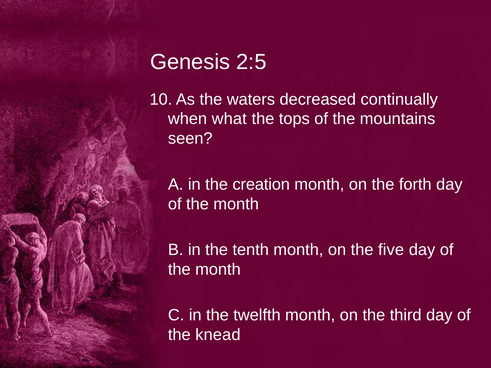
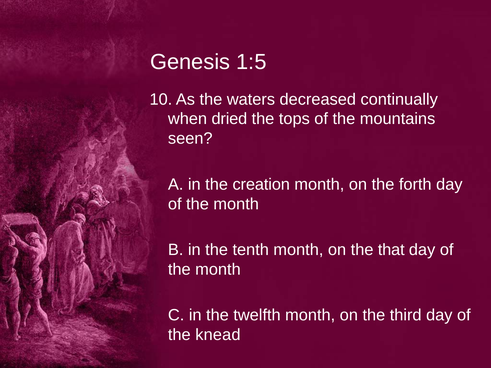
2:5: 2:5 -> 1:5 (251, 62)
what: what -> dried (229, 119)
five: five -> that (391, 250)
